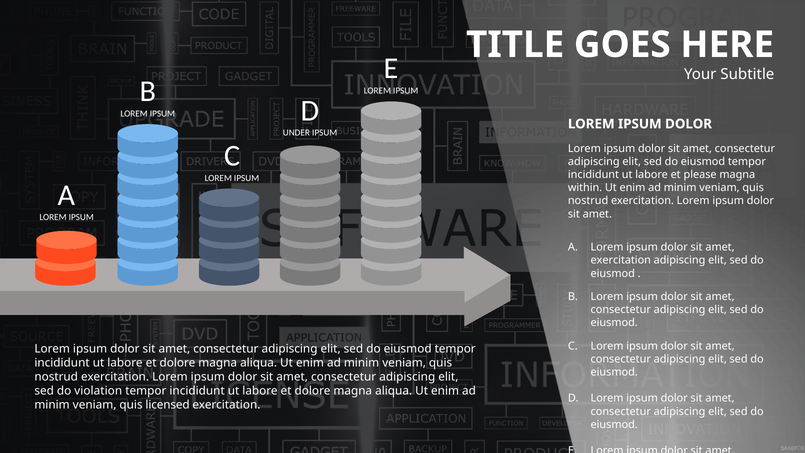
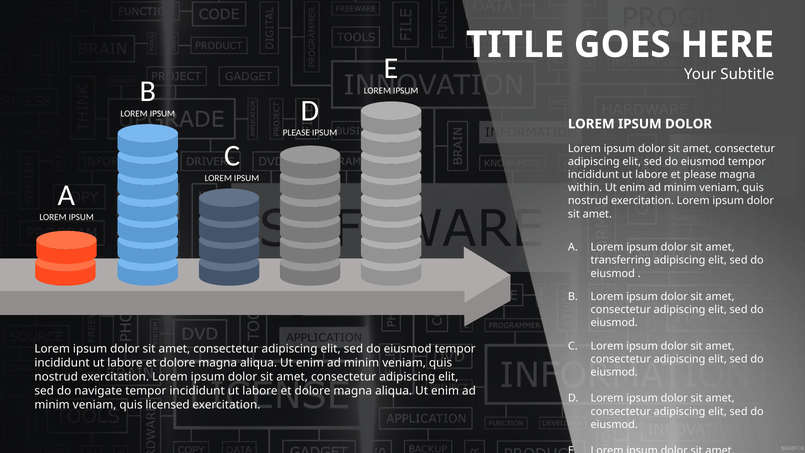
UNDER: UNDER -> PLEASE (296, 133)
exercitation: exercitation -> transferring (621, 260)
violation: violation -> navigate (98, 391)
